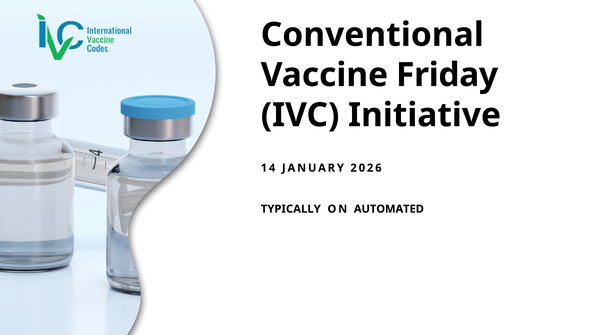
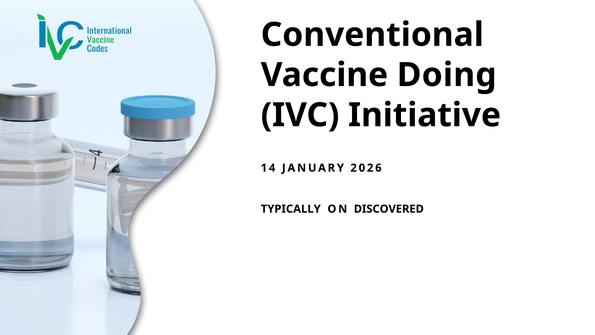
Friday: Friday -> Doing (447, 75)
AUTOMATED: AUTOMATED -> DISCOVERED (389, 209)
